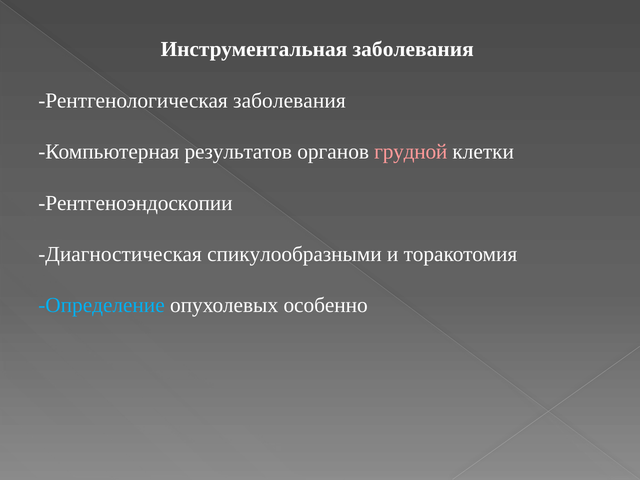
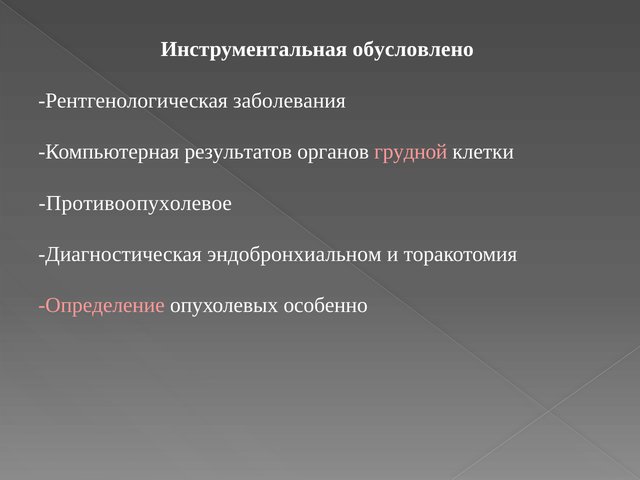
Инструментальная заболевания: заболевания -> обусловлено (413, 49)
Рентгеноэндоскопии: Рентгеноэндоскопии -> Противоопухолевое (135, 203)
спикулообразными: спикулообразными -> эндобронхиальном (294, 254)
Определение colour: light blue -> pink (101, 305)
